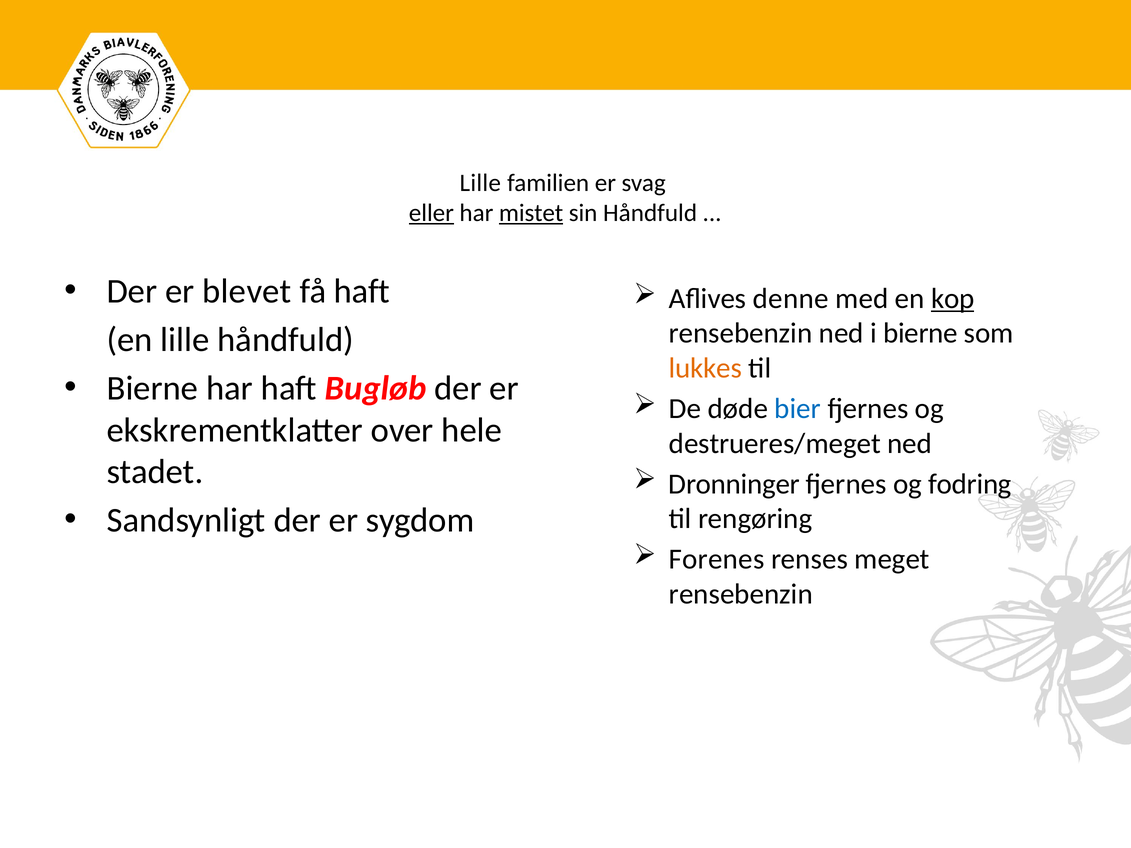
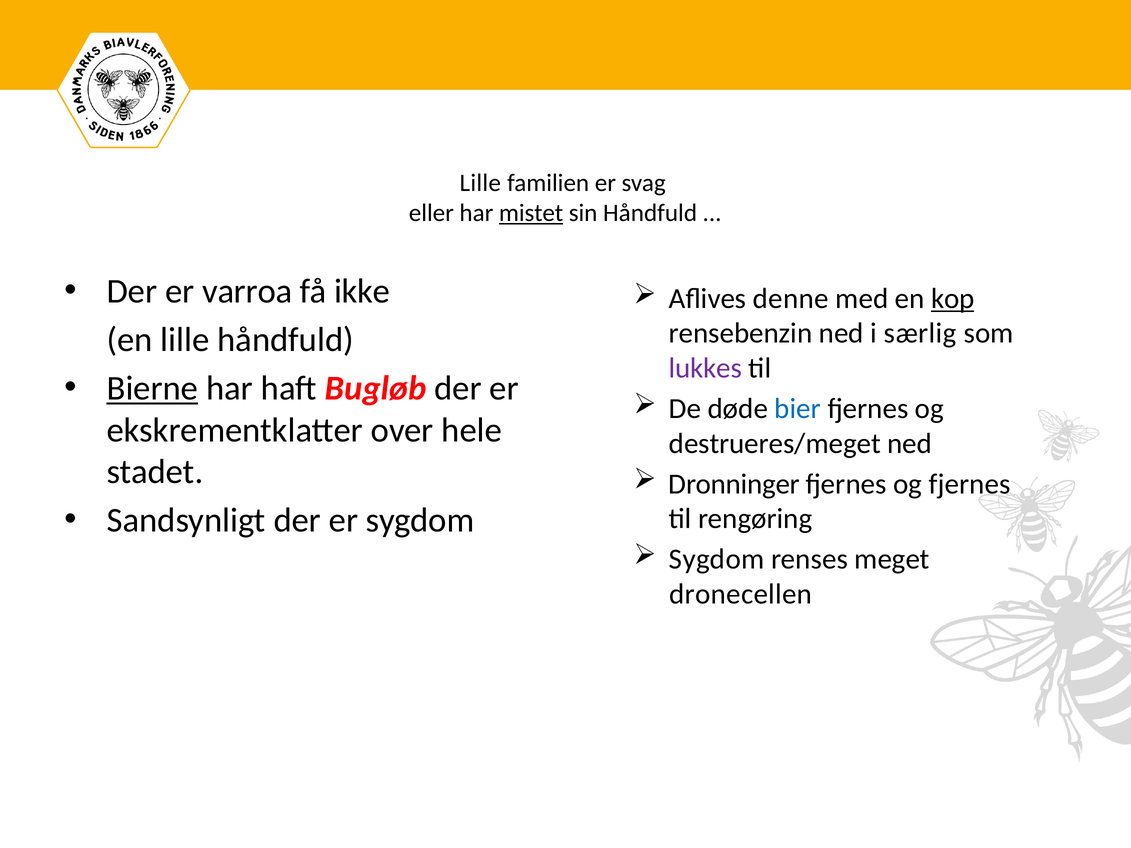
eller underline: present -> none (431, 213)
blevet: blevet -> varroa (247, 291)
få haft: haft -> ikke (362, 291)
i bierne: bierne -> særlig (920, 333)
lukkes colour: orange -> purple (706, 368)
Bierne underline: none -> present (152, 389)
og fodring: fodring -> fjernes (970, 484)
Forenes: Forenes -> Sygdom (717, 560)
rensebenzin: rensebenzin -> dronecellen (741, 594)
